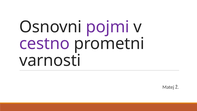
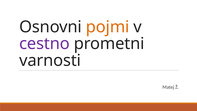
pojmi colour: purple -> orange (108, 27)
